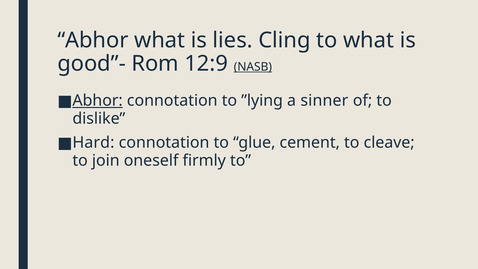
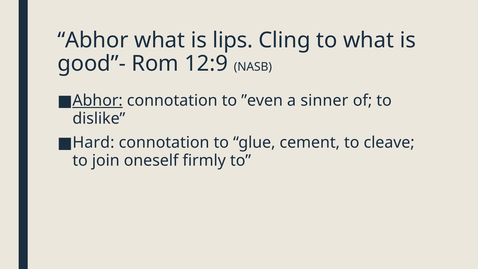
lies: lies -> lips (233, 40)
NASB underline: present -> none (253, 67)
”lying: ”lying -> ”even (262, 101)
